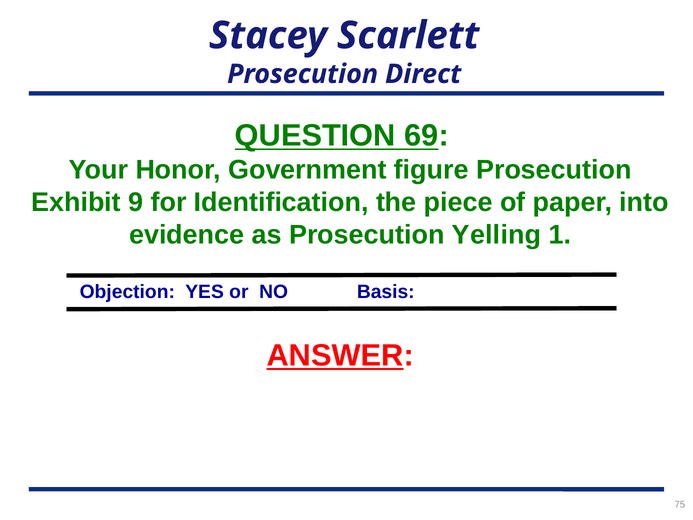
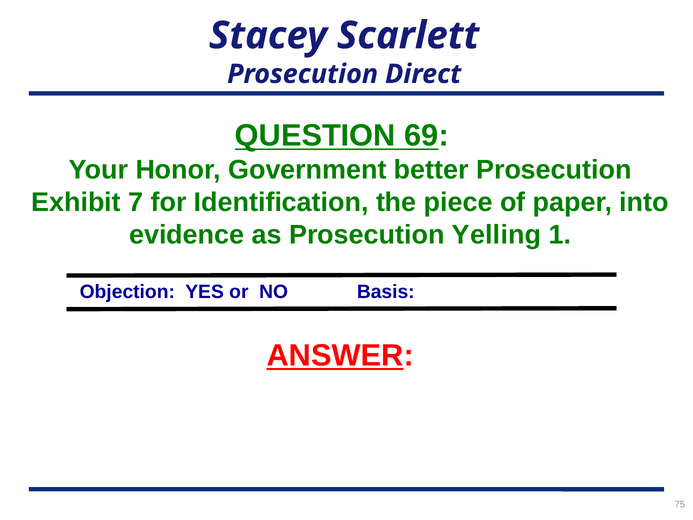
figure: figure -> better (431, 170)
9: 9 -> 7 (136, 202)
